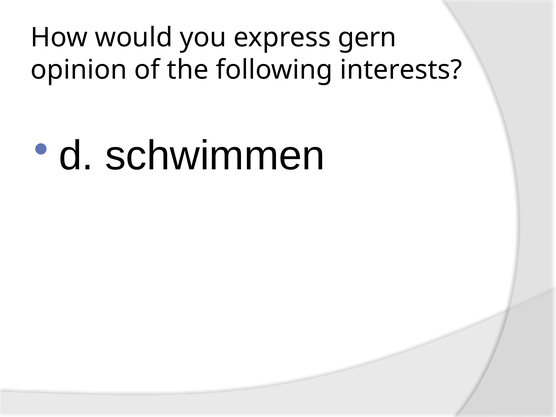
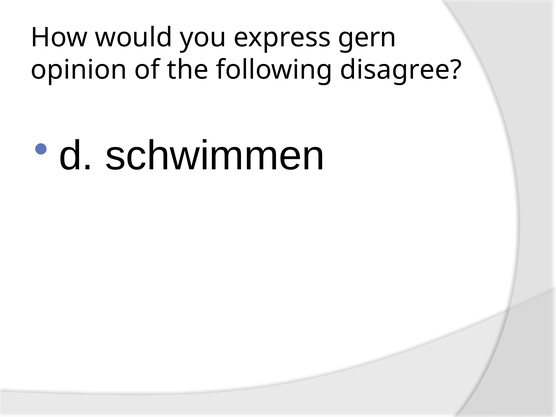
interests: interests -> disagree (401, 70)
